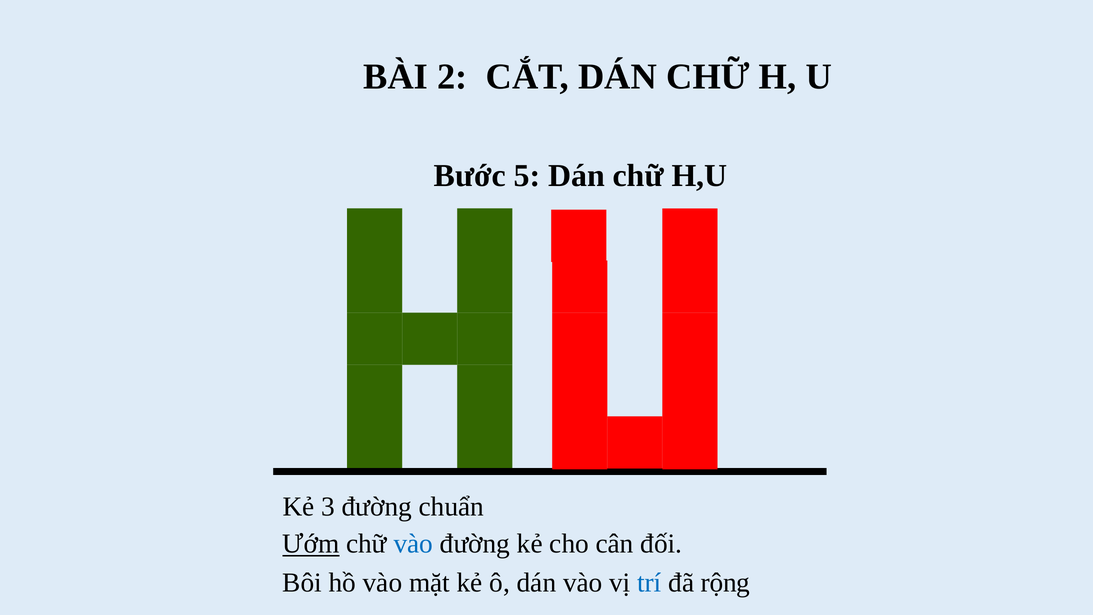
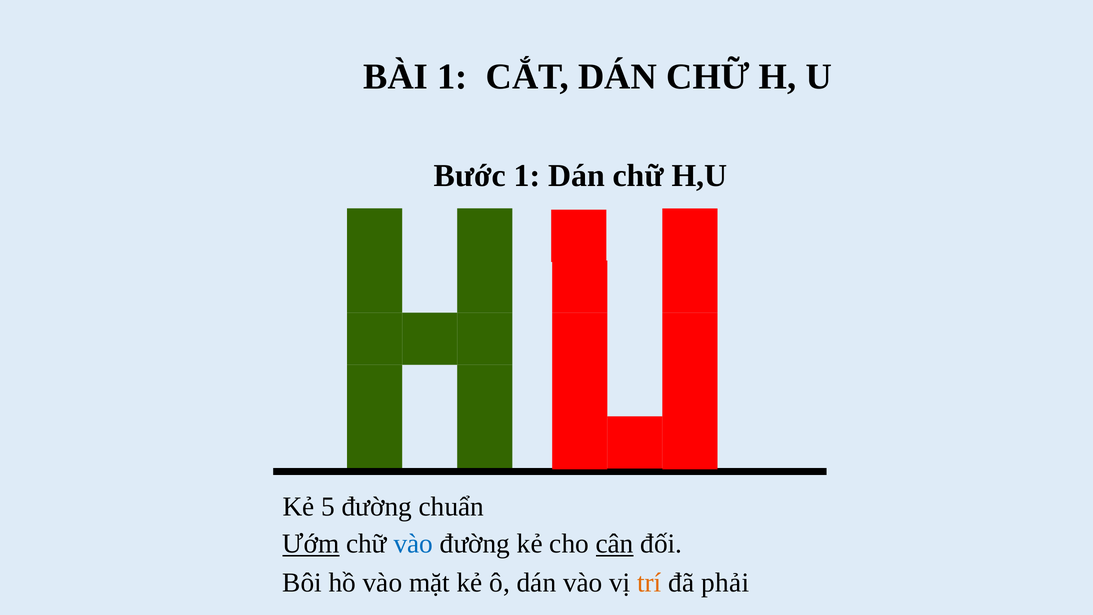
BÀI 2: 2 -> 1 (452, 77)
Bước 5: 5 -> 1 (527, 176)
3: 3 -> 5 (328, 507)
cân underline: none -> present (615, 544)
trí colour: blue -> orange (649, 582)
rộng: rộng -> phải (725, 582)
